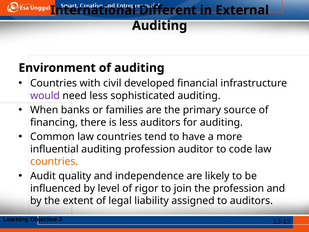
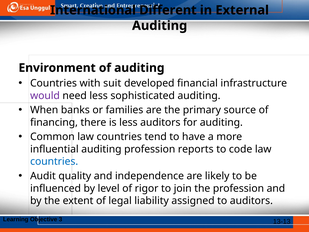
civil: civil -> suit (112, 83)
auditor: auditor -> reports (196, 149)
countries colour: orange -> blue (54, 161)
